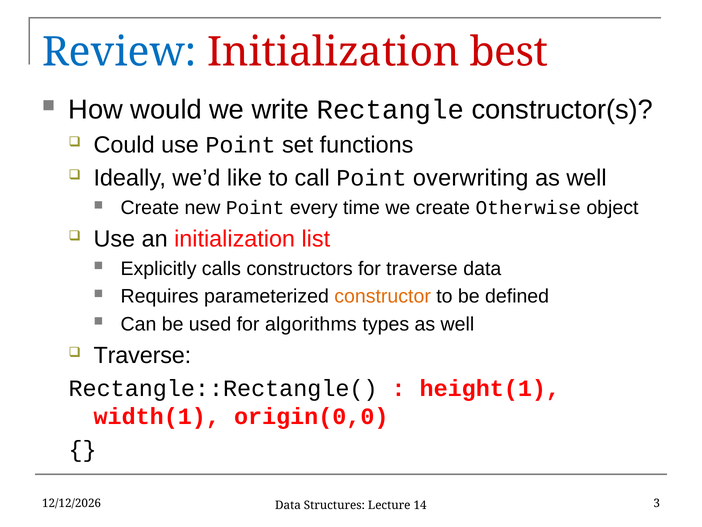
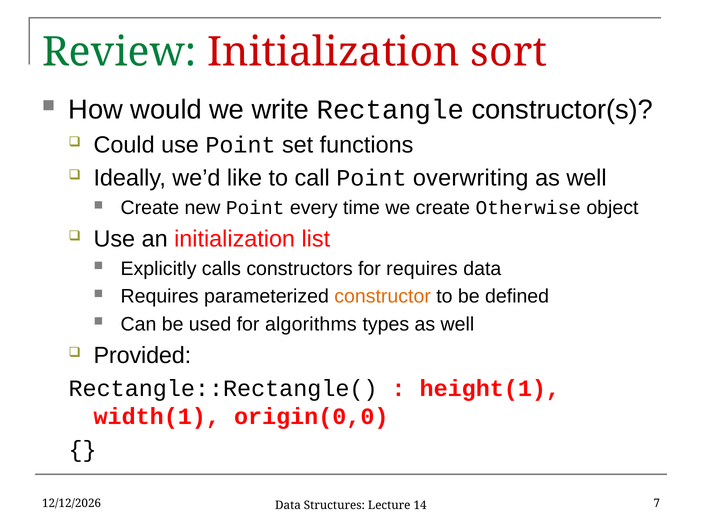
Review colour: blue -> green (119, 52)
best: best -> sort (509, 52)
for traverse: traverse -> requires (422, 269)
Traverse: Traverse -> Provided (142, 355)
3: 3 -> 7 (657, 503)
